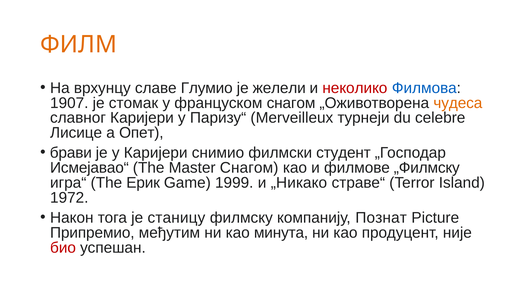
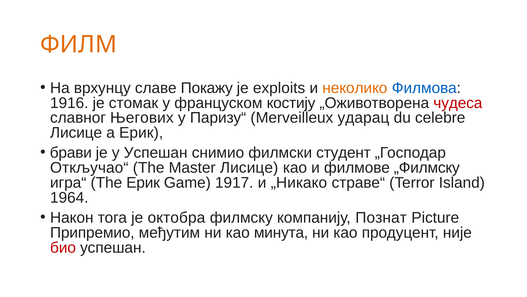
Глумио: Глумио -> Покажу (207, 88)
желели: желели -> exploits (279, 88)
неколико colour: red -> orange (355, 88)
1907: 1907 -> 1916 (69, 103)
француском снагом: снагом -> костију (291, 103)
чудеса colour: orange -> red (458, 103)
славног Каријери: Каријери -> Његових (142, 118)
турнеји: турнеји -> ударац (363, 118)
a Опет: Опет -> Ерик (141, 133)
у Каријери: Каријери -> Успешан (156, 153)
Исмејавао“: Исмејавао“ -> Откључао“ (89, 167)
Master Снагом: Снагом -> Лисице (249, 167)
1999: 1999 -> 1917 (234, 182)
1972: 1972 -> 1964 (69, 197)
станицу: станицу -> октобра (176, 217)
